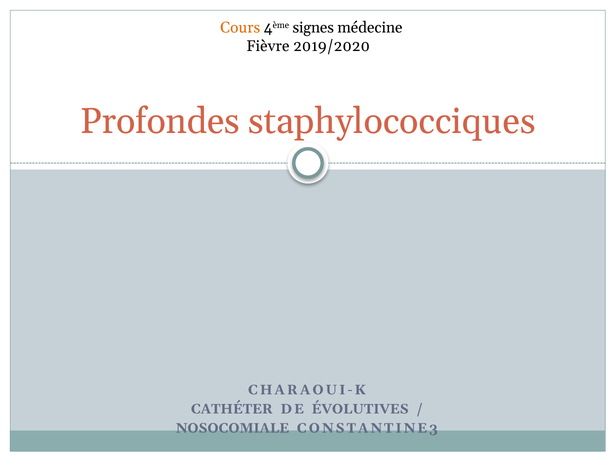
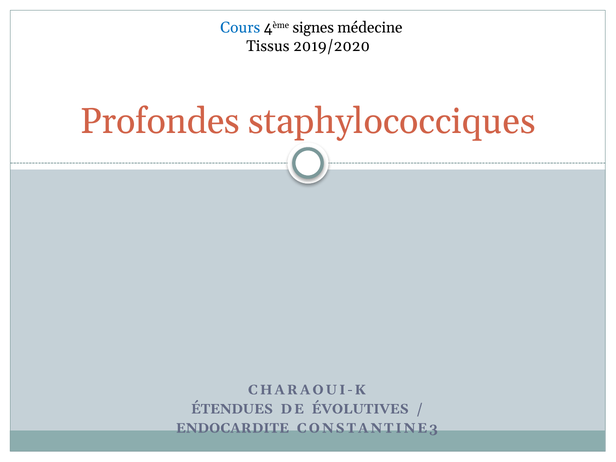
Cours colour: orange -> blue (240, 28)
Fièvre: Fièvre -> Tissus (268, 46)
CATHÉTER: CATHÉTER -> ÉTENDUES (232, 409)
NOSOCOMIALE: NOSOCOMIALE -> ENDOCARDITE (232, 428)
